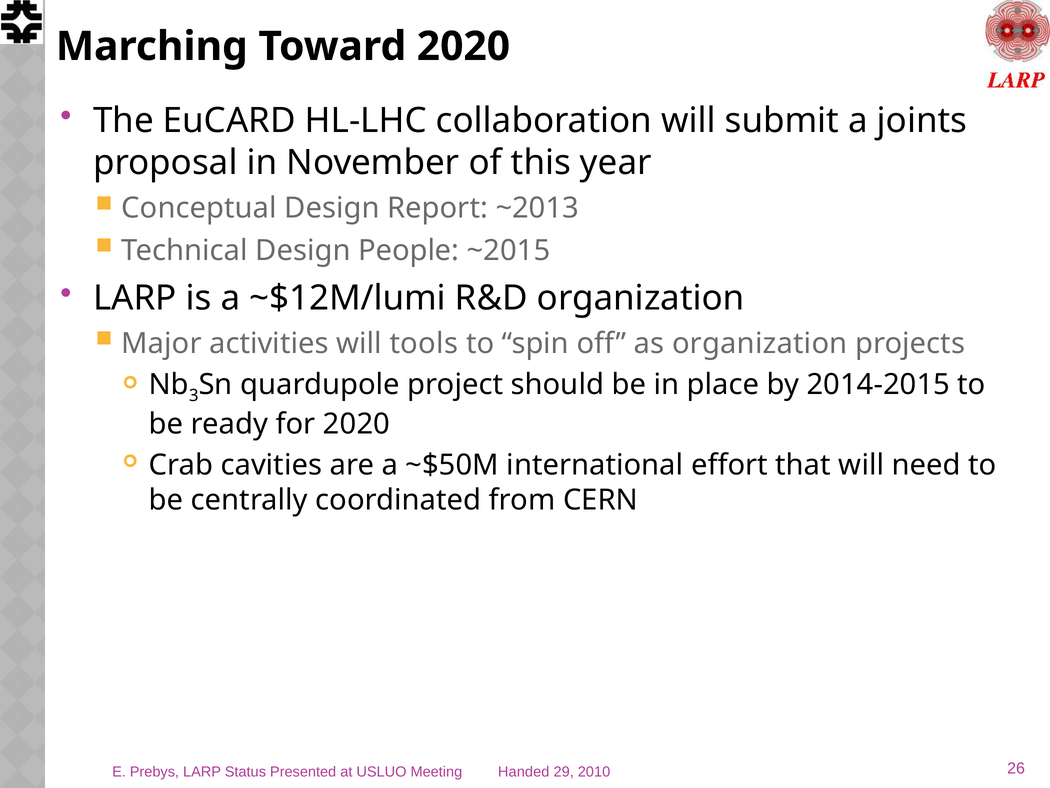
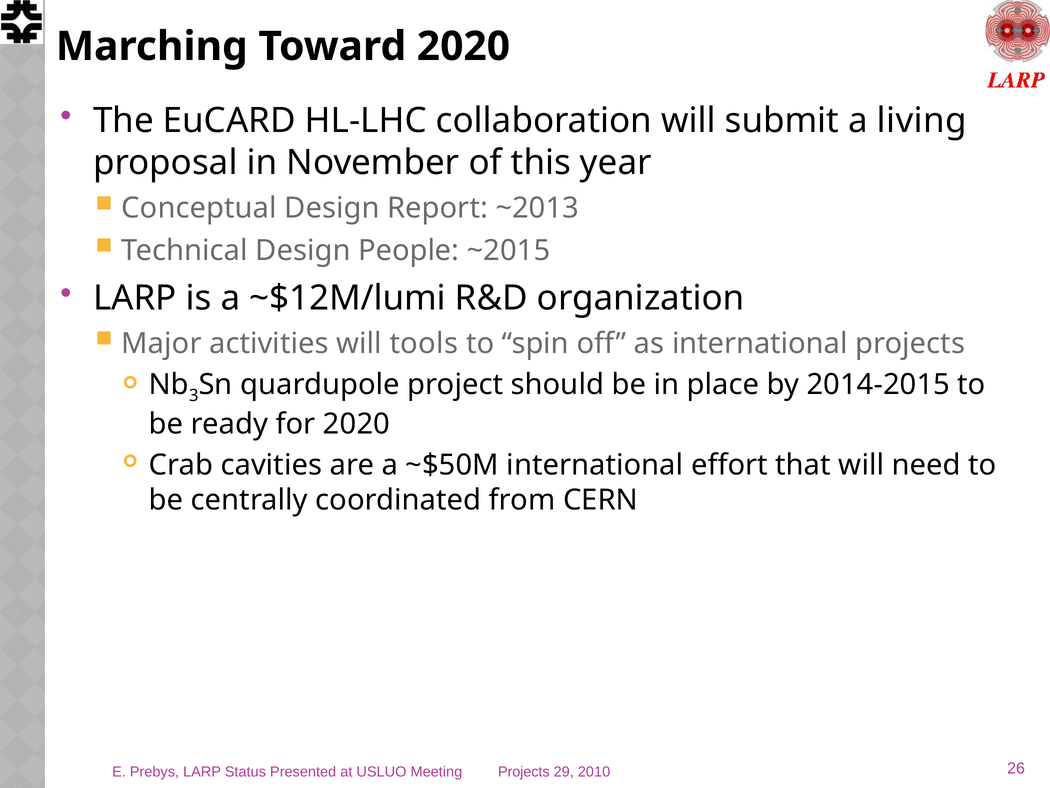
joints: joints -> living (922, 121)
as organization: organization -> international (760, 343)
Handed: Handed -> Projects (524, 771)
